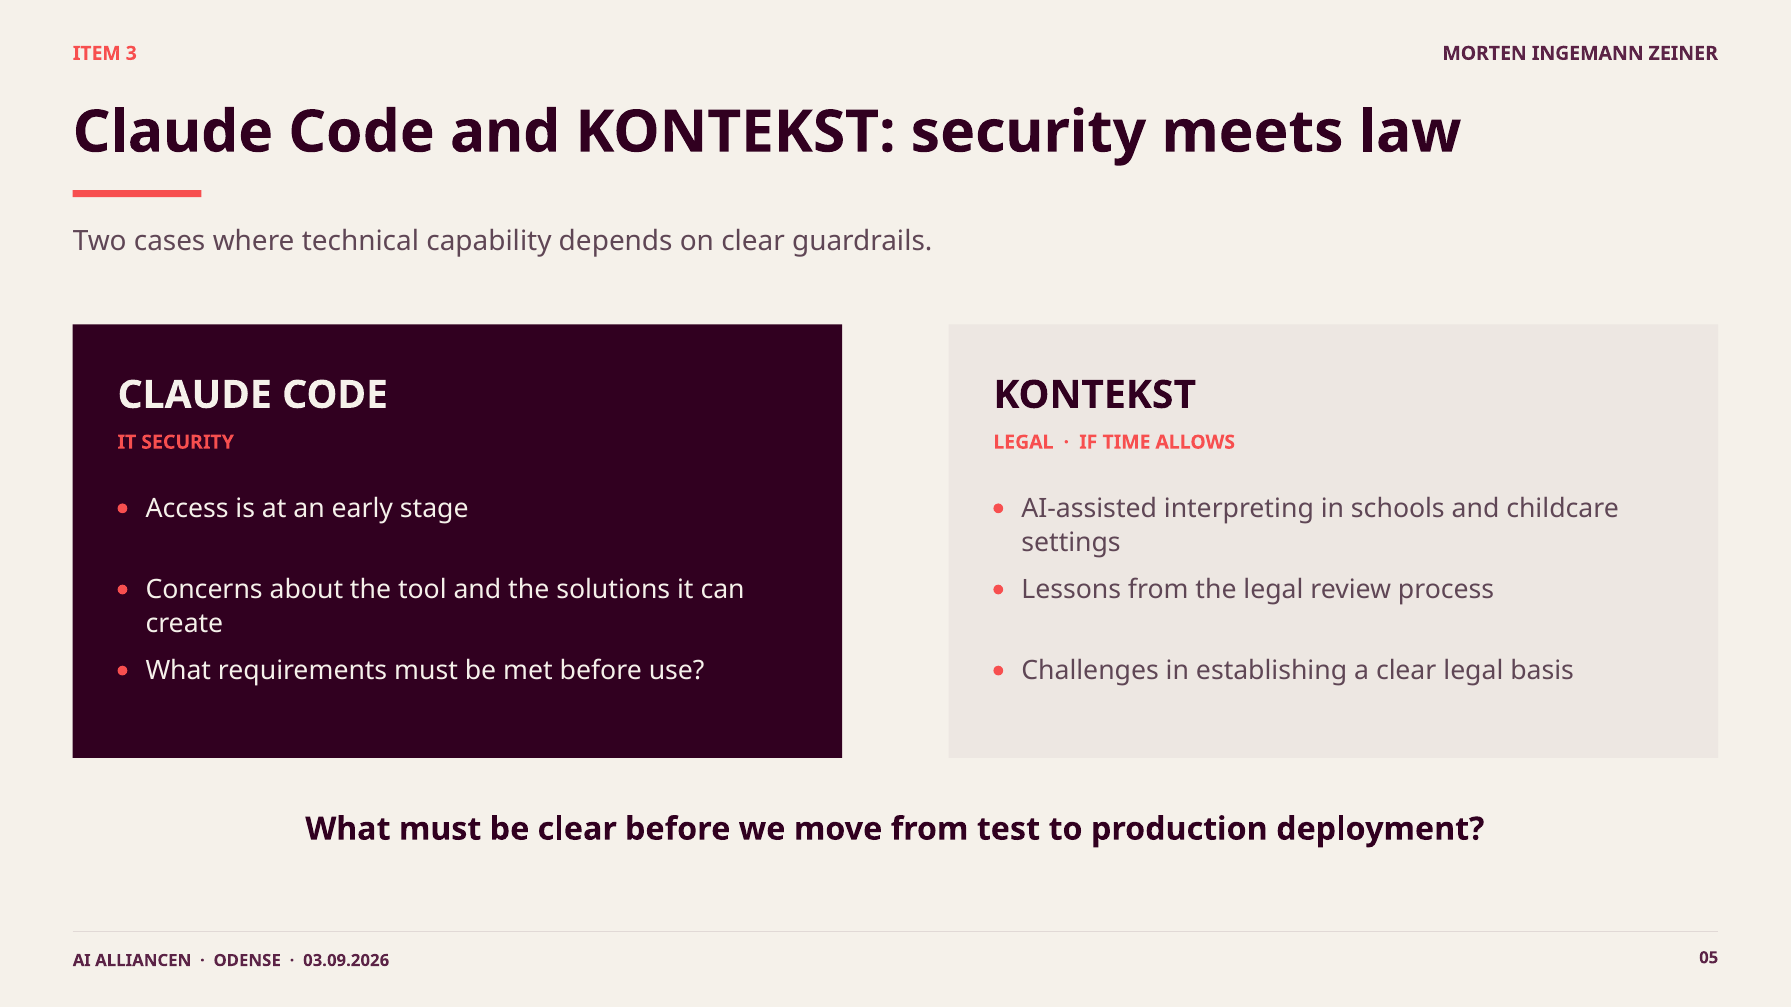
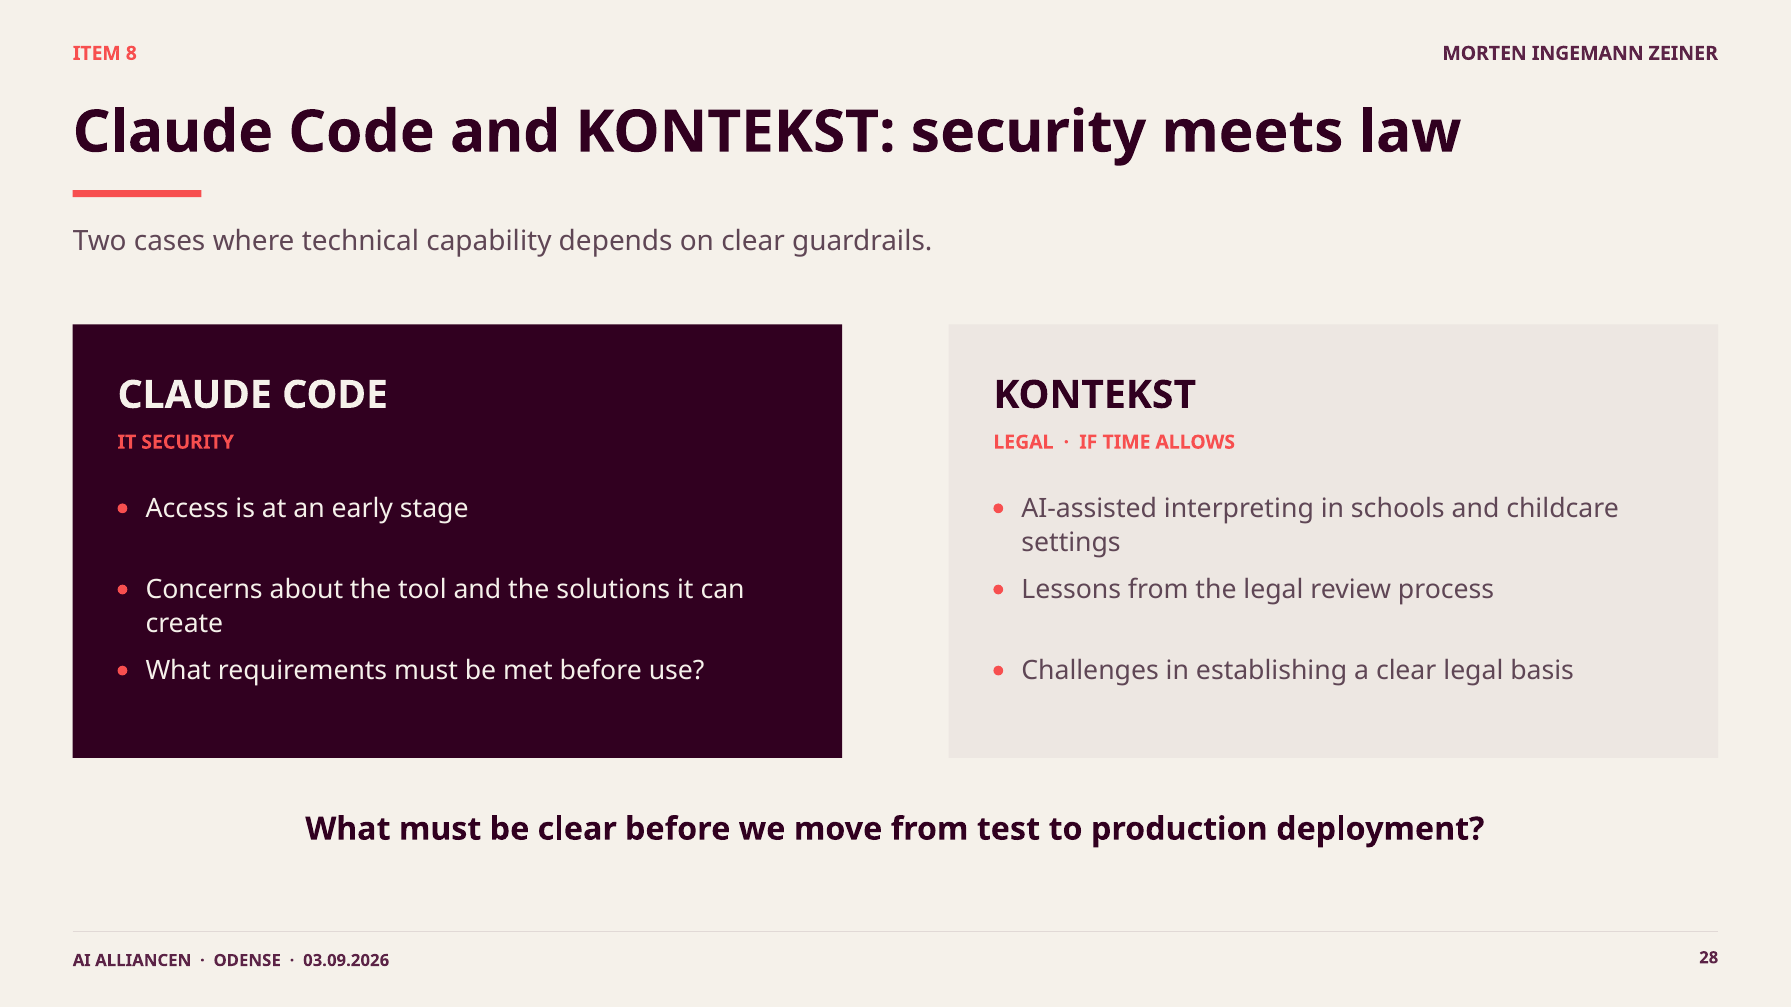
3: 3 -> 8 (131, 53)
05: 05 -> 28 (1709, 958)
